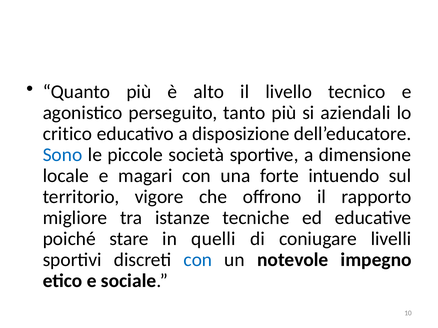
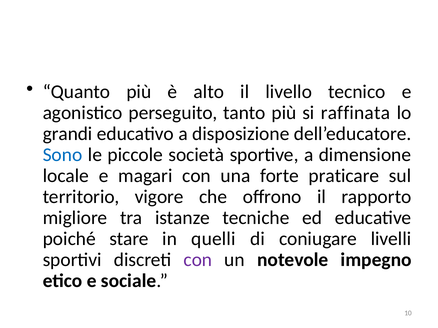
aziendali: aziendali -> raffinata (355, 113)
critico: critico -> grandi (68, 134)
intuendo: intuendo -> praticare (344, 176)
con colour: blue -> purple (198, 260)
